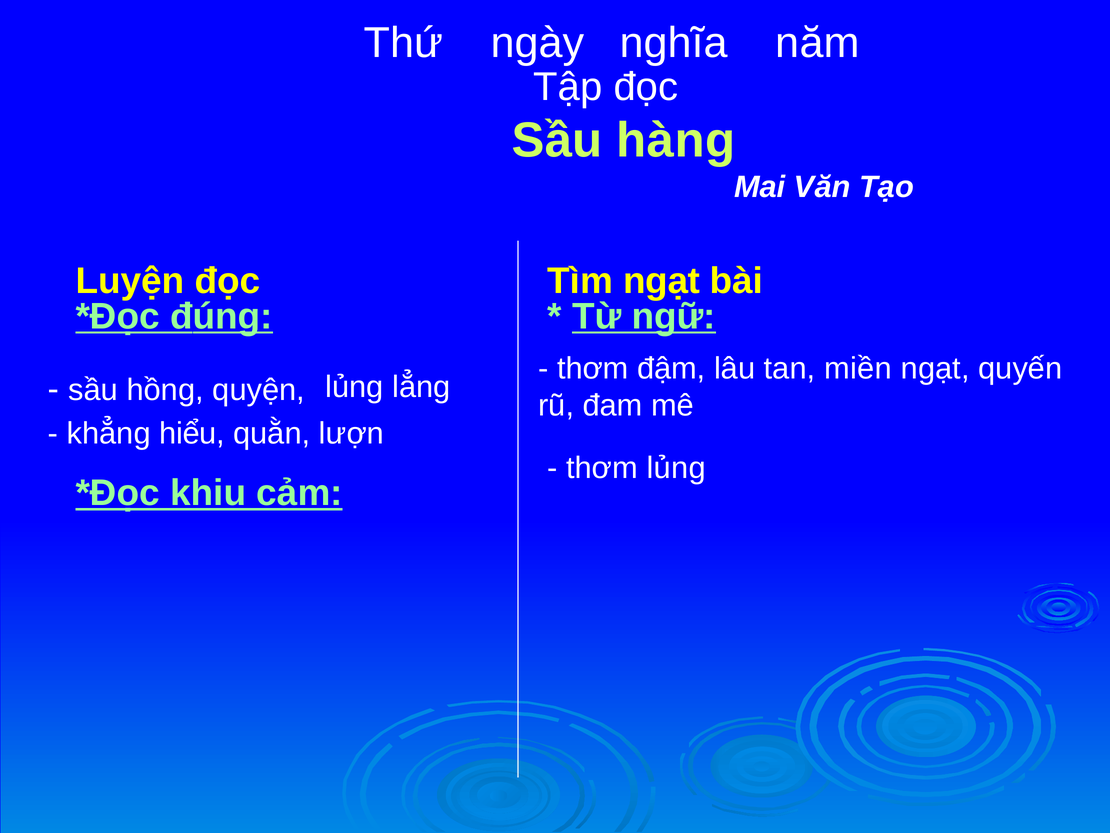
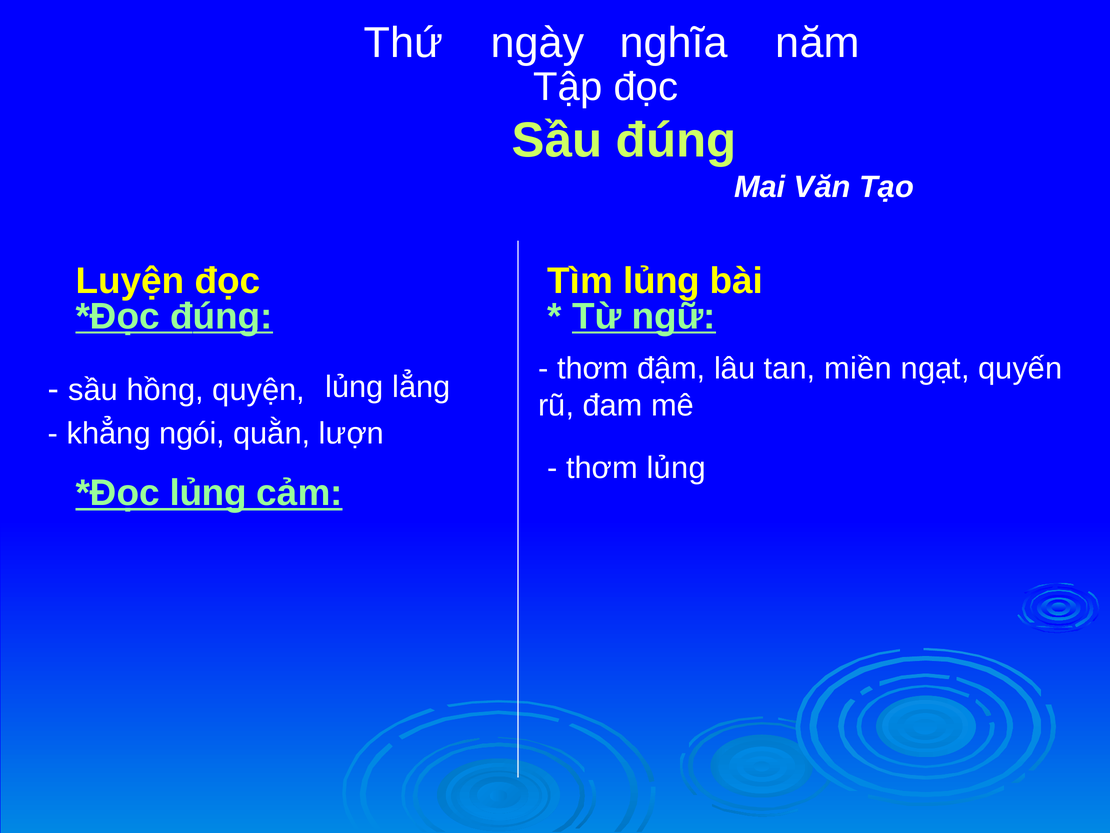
Sầu hàng: hàng -> đúng (676, 140)
Tìm ngạt: ngạt -> lủng (662, 281)
hiểu: hiểu -> ngói (192, 433)
khiu: khiu -> lủng (208, 493)
